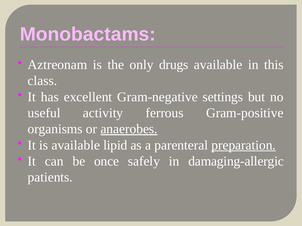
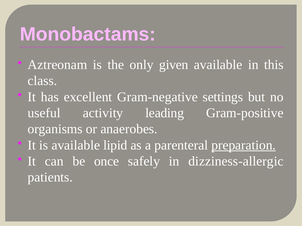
drugs: drugs -> given (174, 65)
ferrous: ferrous -> leading (165, 113)
anaerobes underline: present -> none (129, 129)
damaging-allergic: damaging-allergic -> dizziness-allergic (236, 162)
